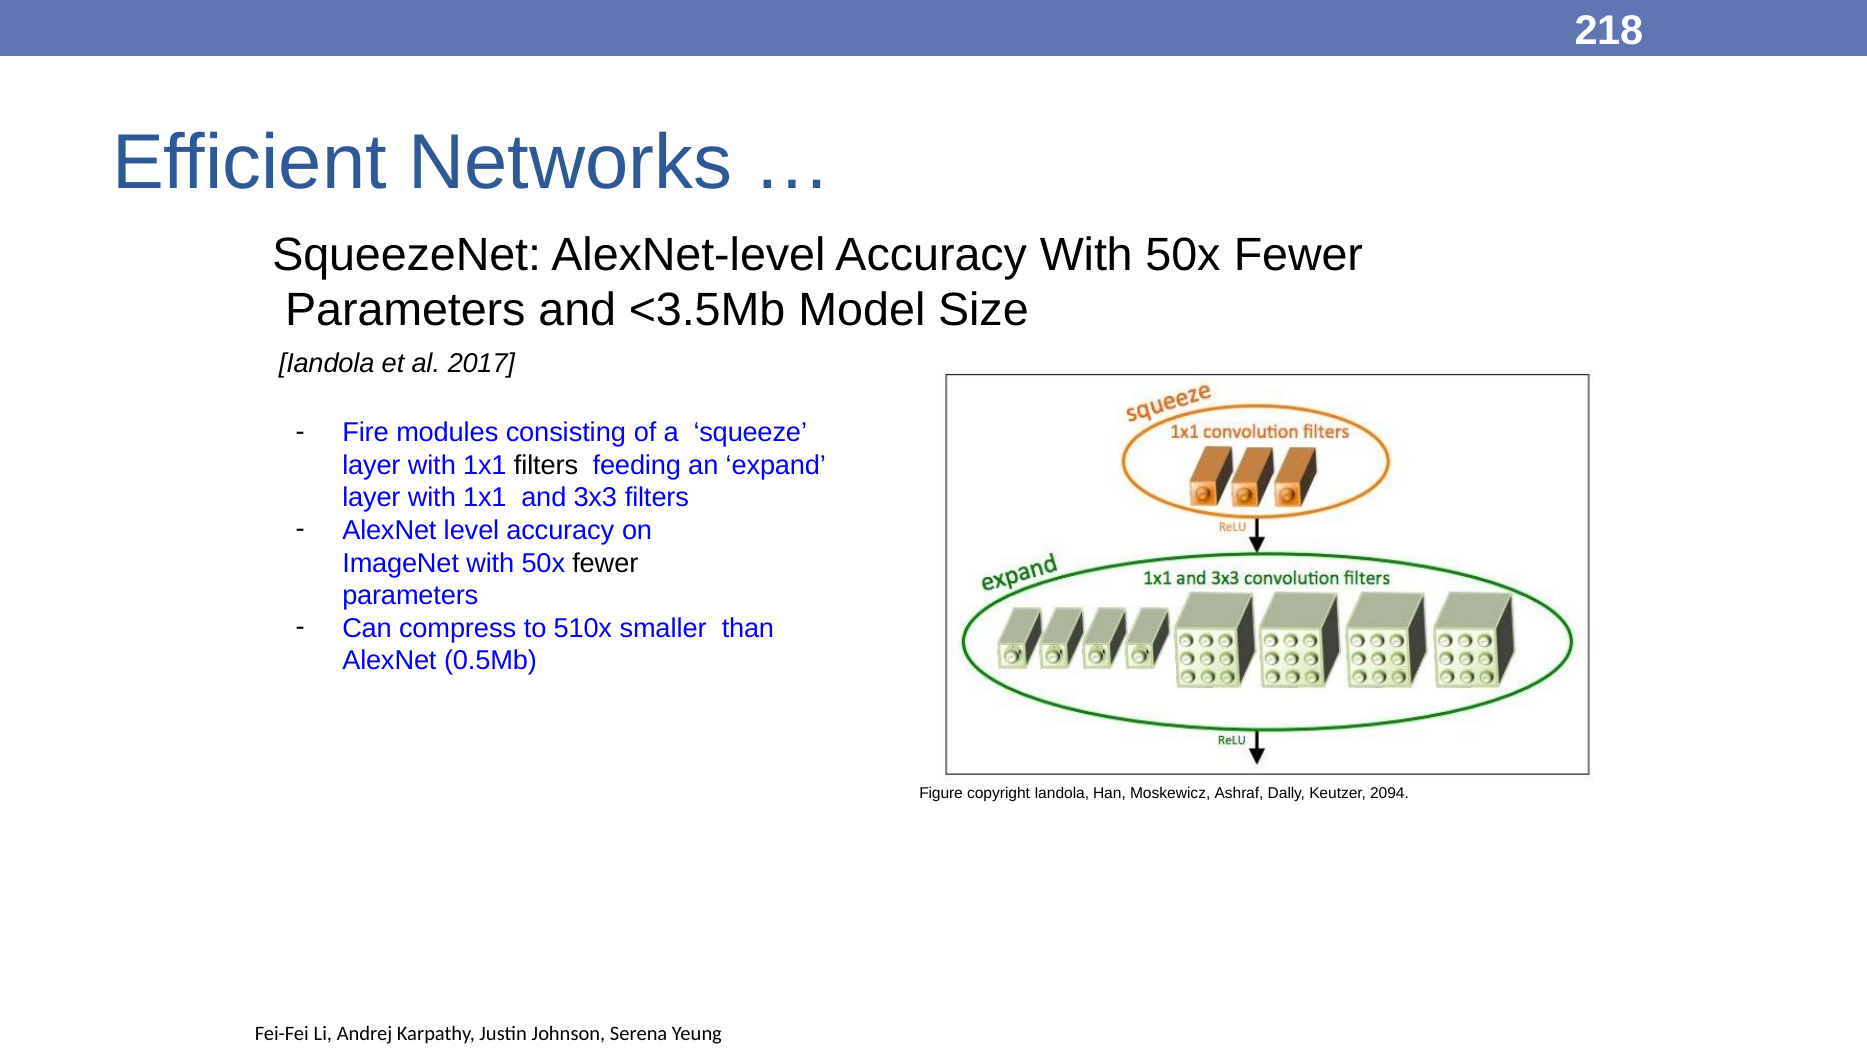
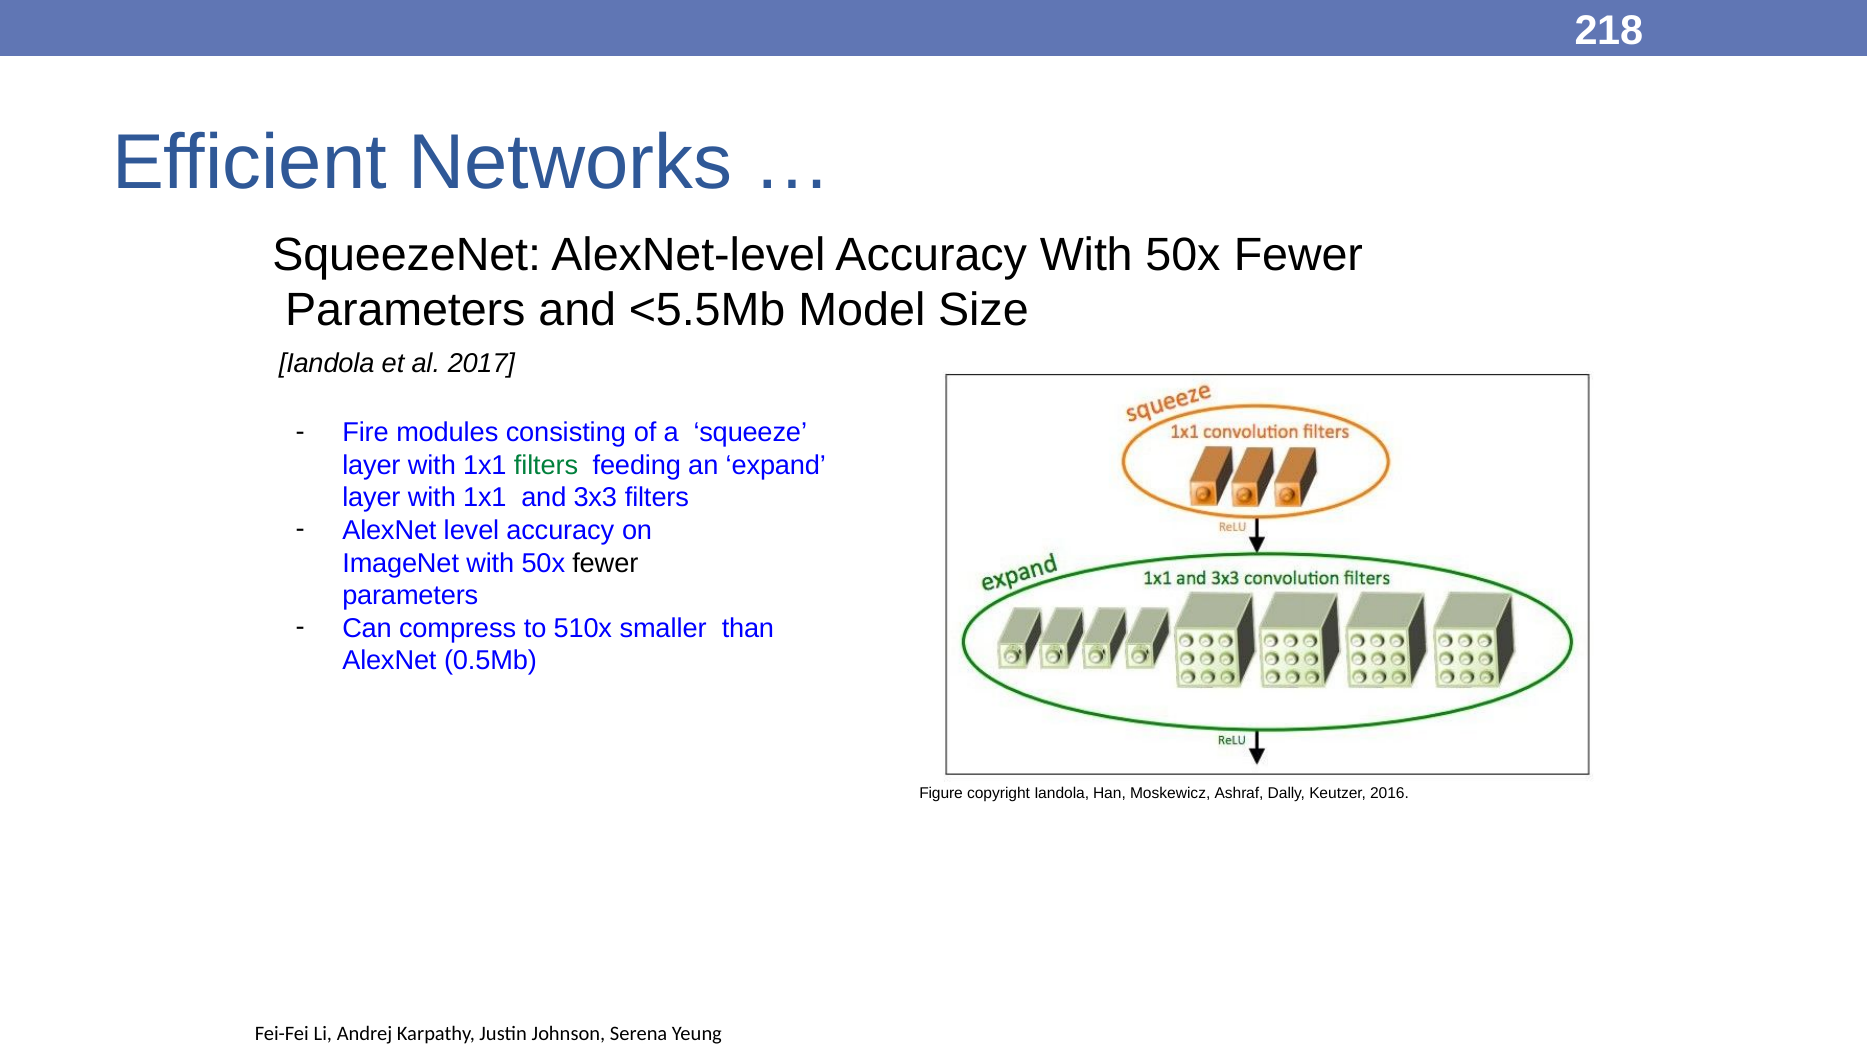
<3.5Mb: <3.5Mb -> <5.5Mb (707, 310)
filters colour: black -> green (546, 465)
Keutzer 2094: 2094 -> 2016 (1389, 794)
